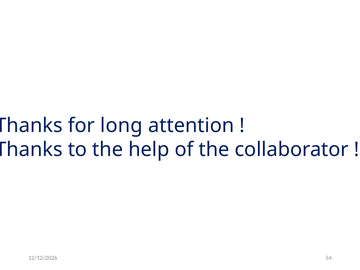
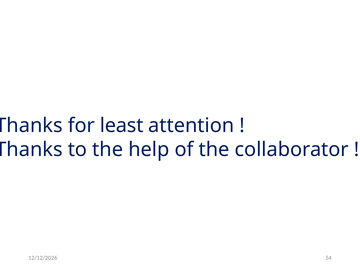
long: long -> least (122, 125)
